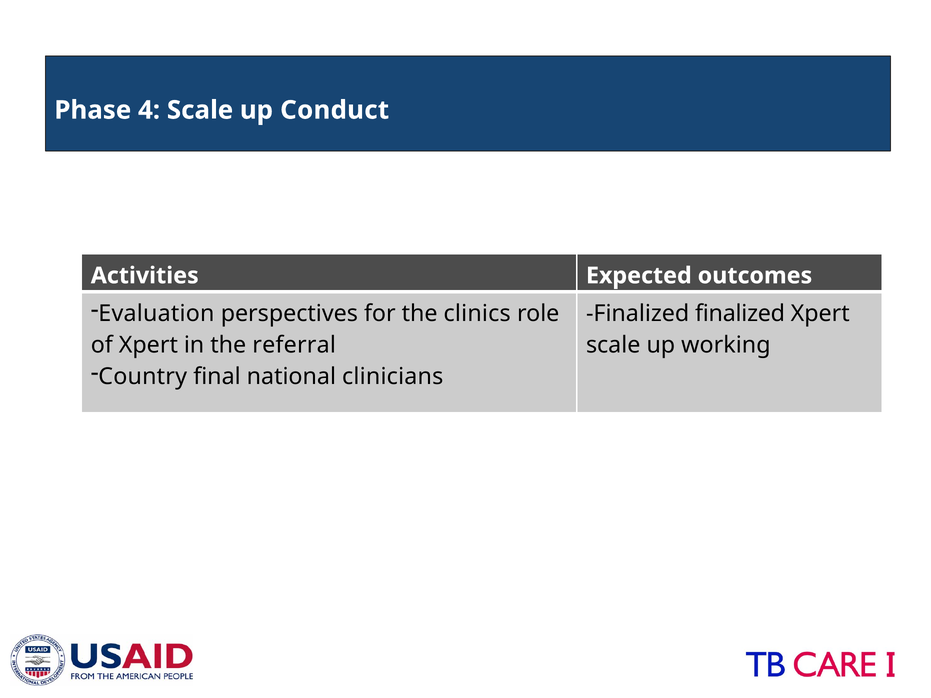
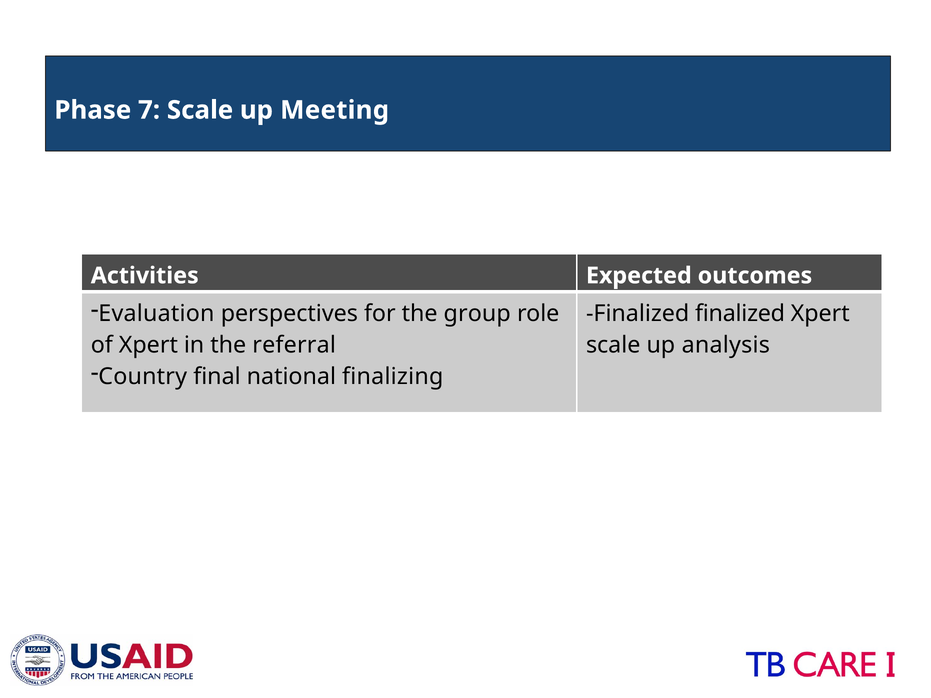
4: 4 -> 7 (149, 110)
Conduct: Conduct -> Meeting (335, 110)
clinics: clinics -> group (477, 314)
working: working -> analysis (726, 345)
clinicians: clinicians -> finalizing (393, 377)
